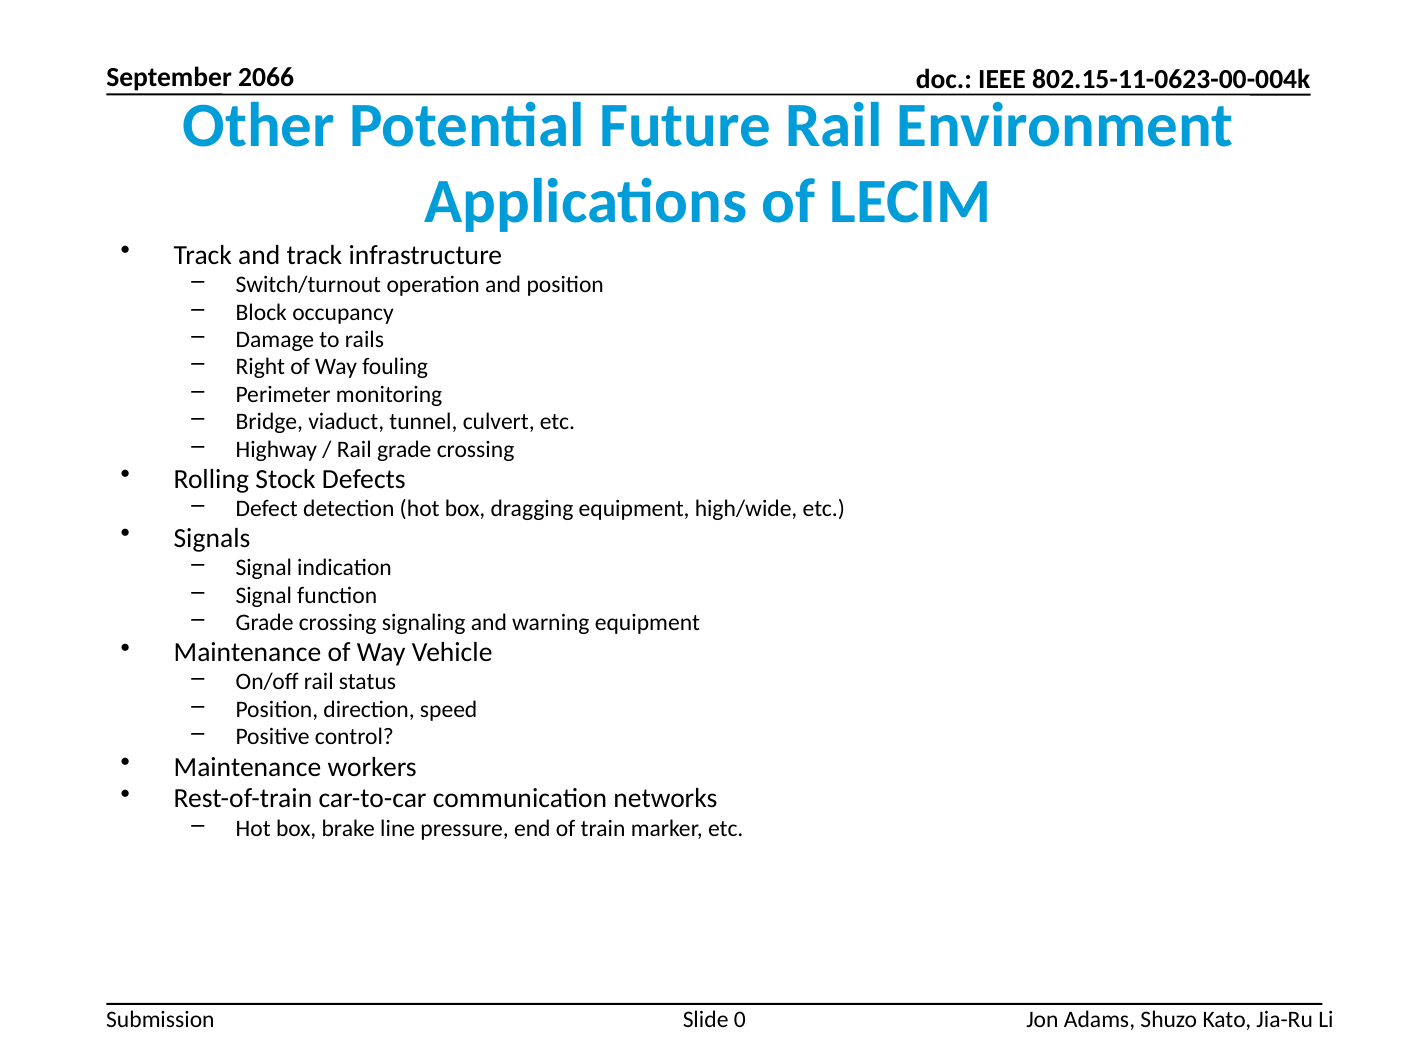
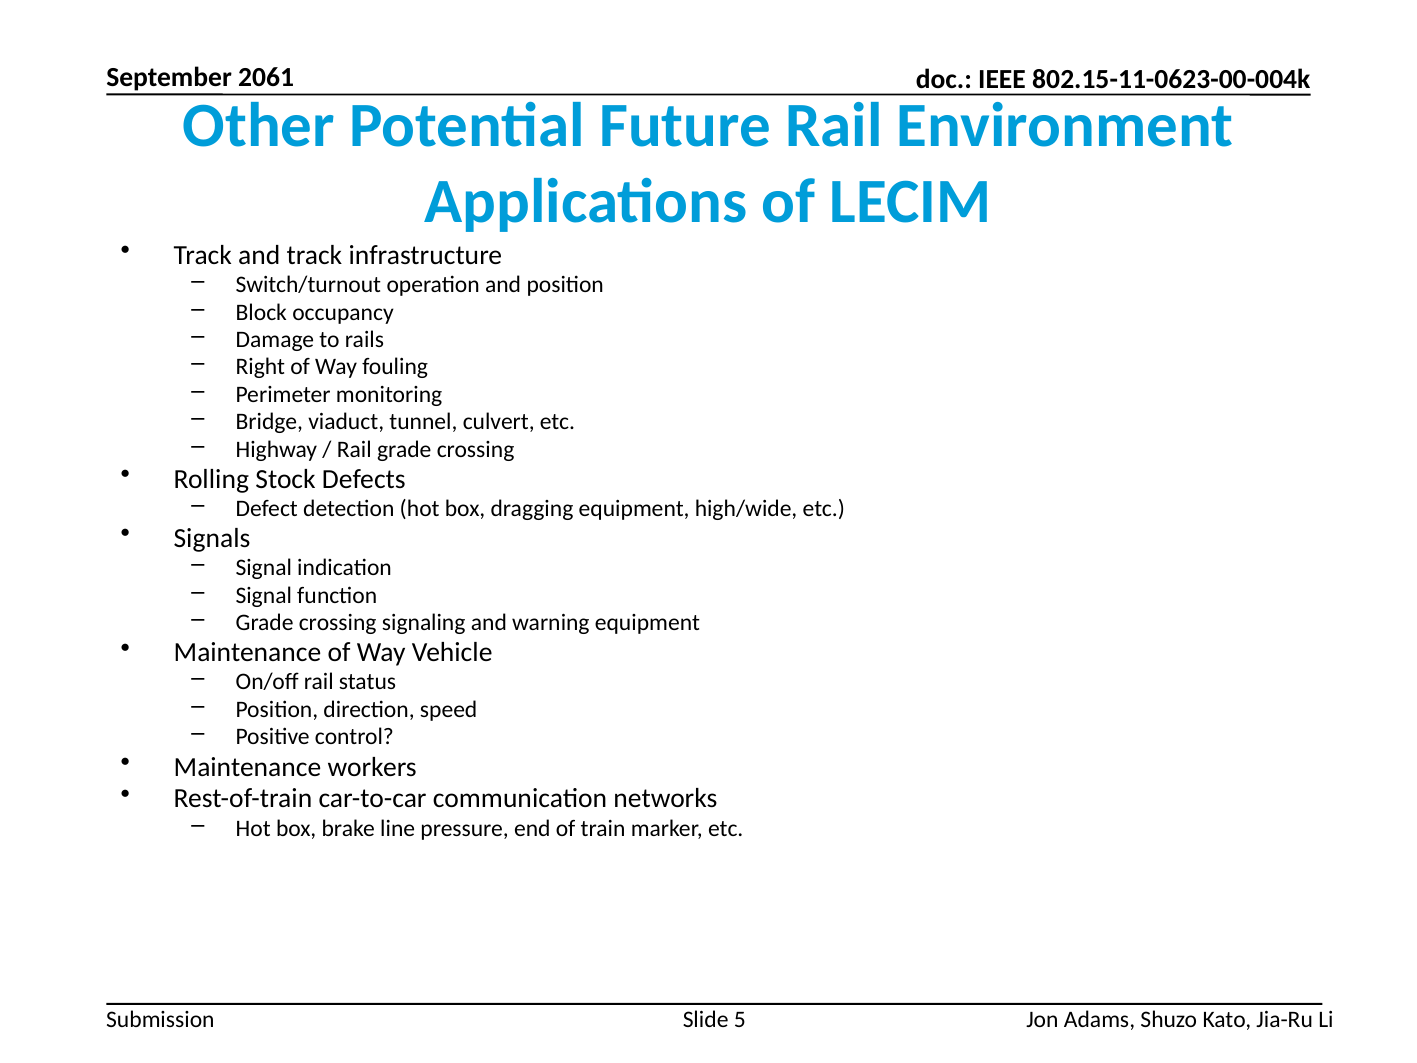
2066: 2066 -> 2061 (266, 77)
0: 0 -> 5 (740, 1019)
